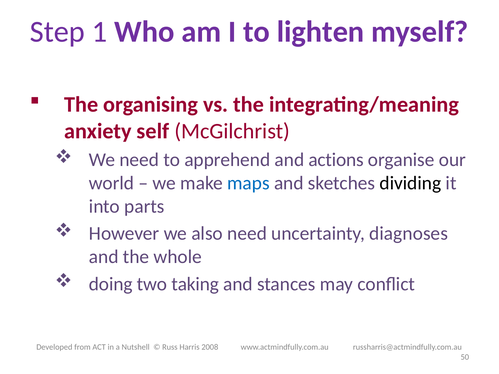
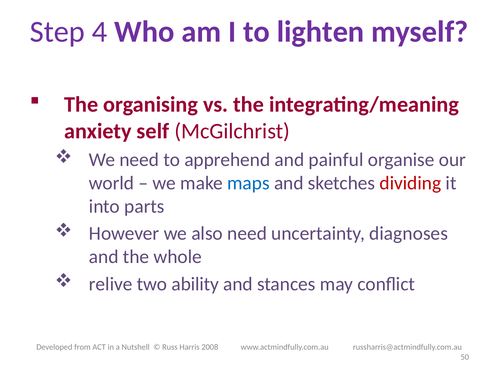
1: 1 -> 4 (100, 32)
actions: actions -> painful (336, 160)
dividing colour: black -> red (410, 183)
doing: doing -> relive (111, 284)
taking: taking -> ability (195, 284)
